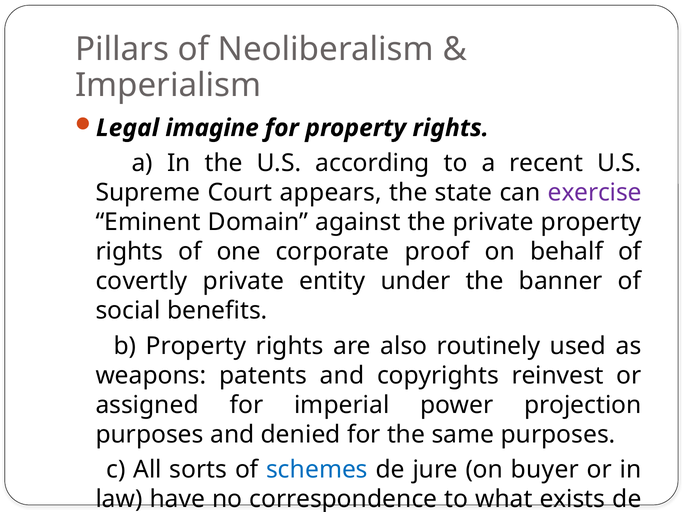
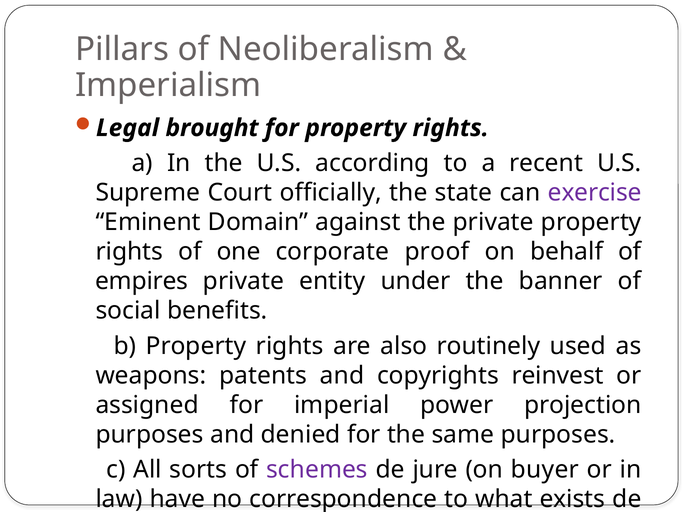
imagine: imagine -> brought (212, 128)
appears: appears -> officially (331, 193)
covertly: covertly -> empires (142, 281)
schemes colour: blue -> purple (317, 470)
